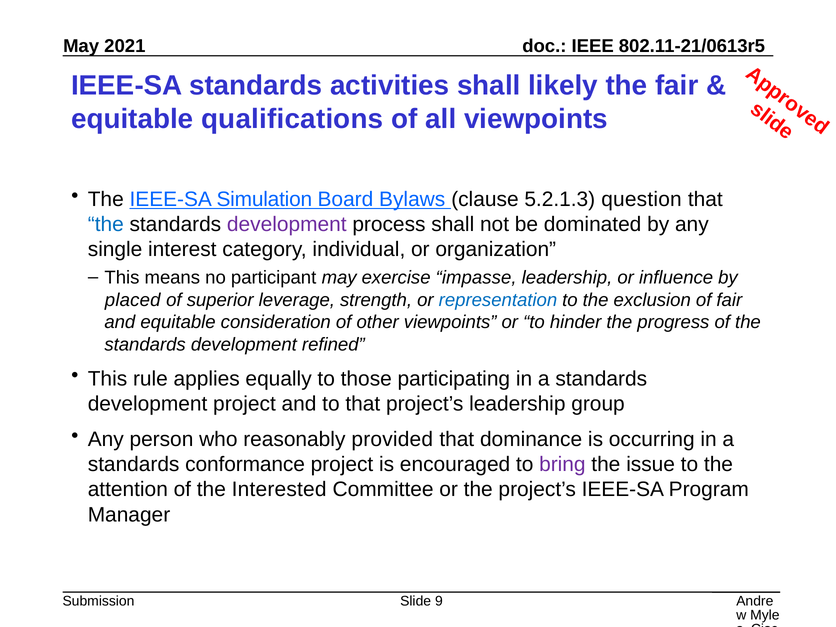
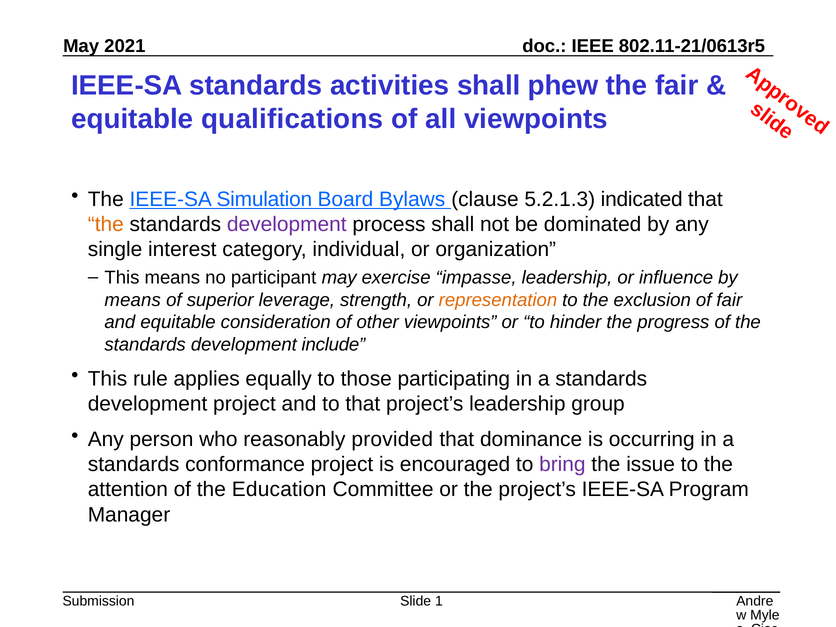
likely: likely -> phew (563, 86)
question: question -> indicated (642, 199)
the colour: blue -> orange (106, 224)
placed: placed -> means (133, 300)
representation colour: blue -> orange (498, 300)
refined: refined -> include (333, 345)
Interested: Interested -> Education (279, 490)
9: 9 -> 1 (439, 601)
